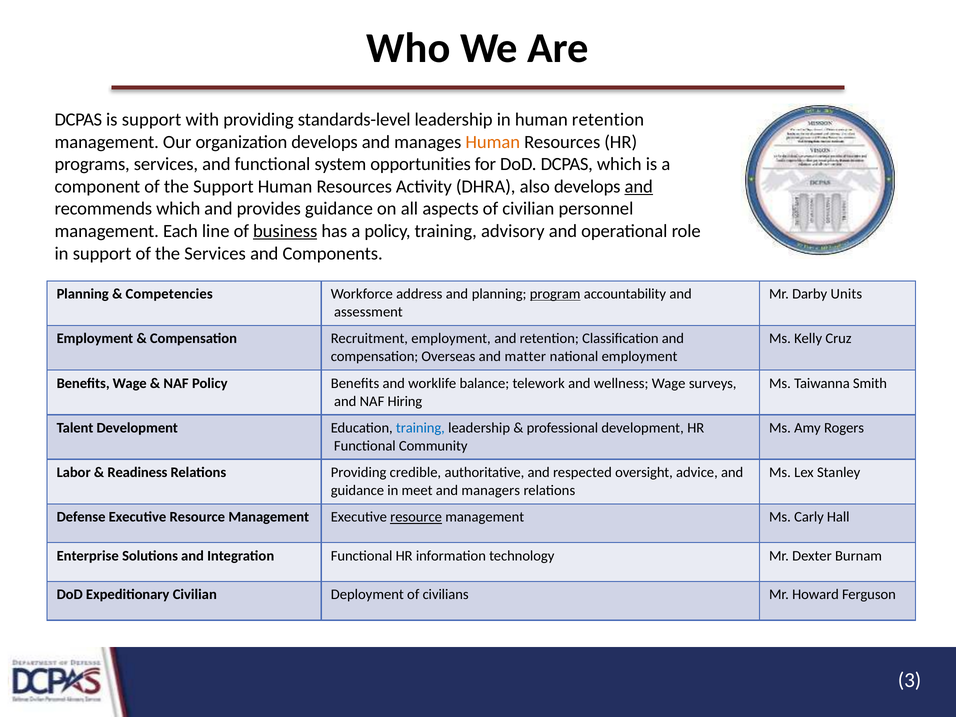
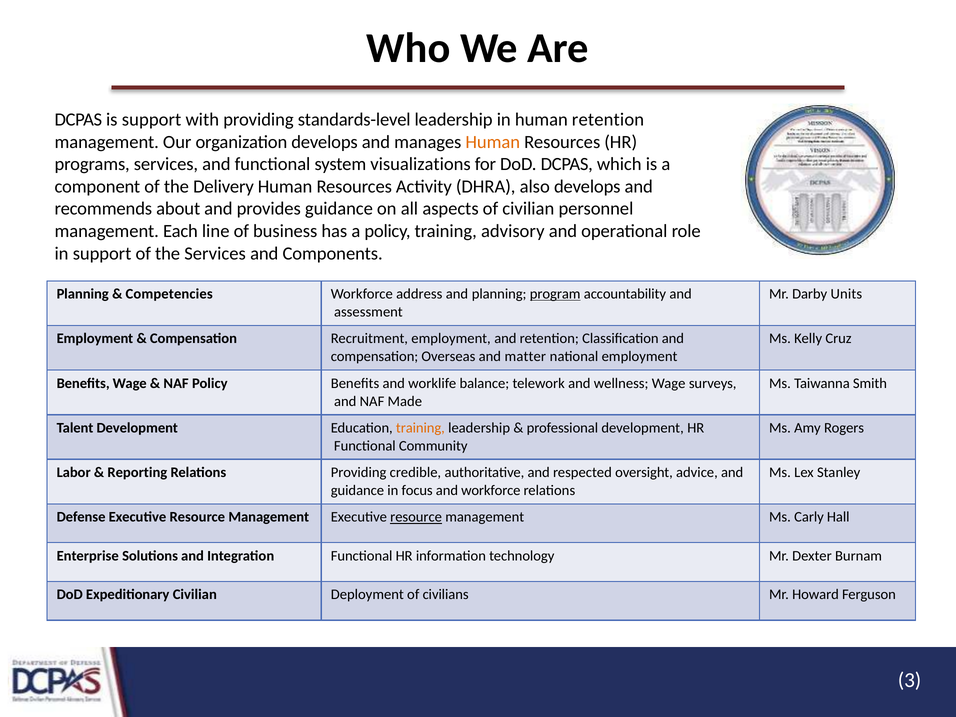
opportunities: opportunities -> visualizations (421, 164)
the Support: Support -> Delivery (223, 187)
and underline: present -> none (639, 187)
recommends which: which -> about (178, 209)
business underline: present -> none (285, 231)
Hiring: Hiring -> Made (405, 401)
training colour: blue -> orange (420, 428)
Readiness: Readiness -> Reporting (137, 472)
meet: meet -> focus (417, 491)
and managers: managers -> workforce (491, 491)
